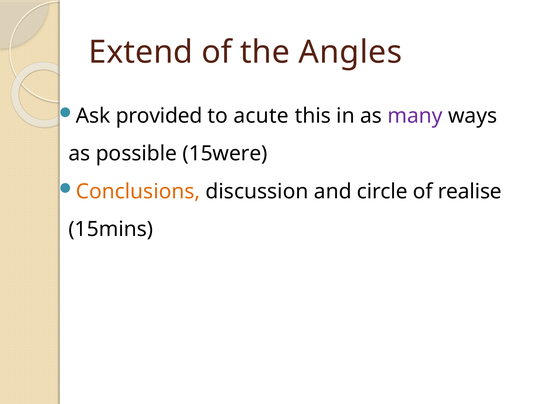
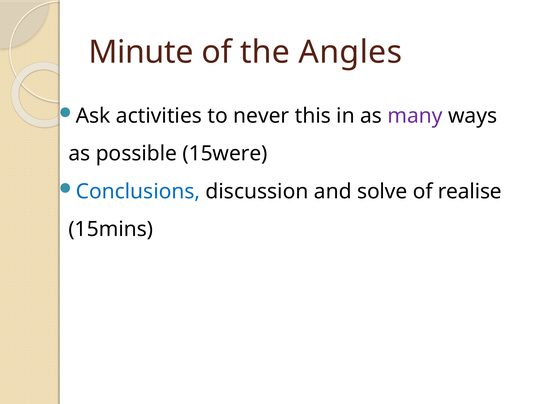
Extend: Extend -> Minute (141, 52)
provided: provided -> activities (159, 116)
acute: acute -> never (261, 116)
Conclusions colour: orange -> blue (138, 192)
circle: circle -> solve (382, 192)
